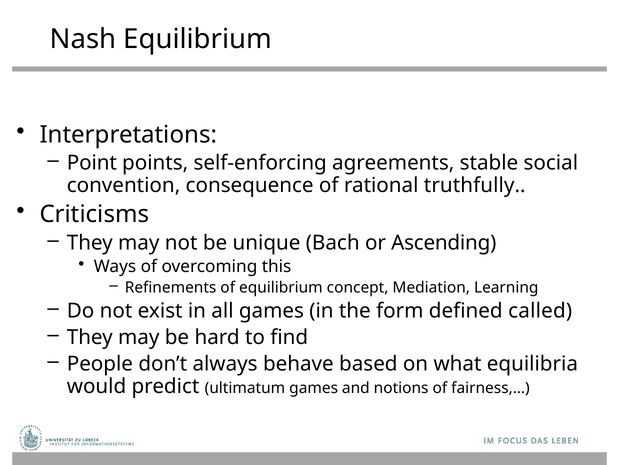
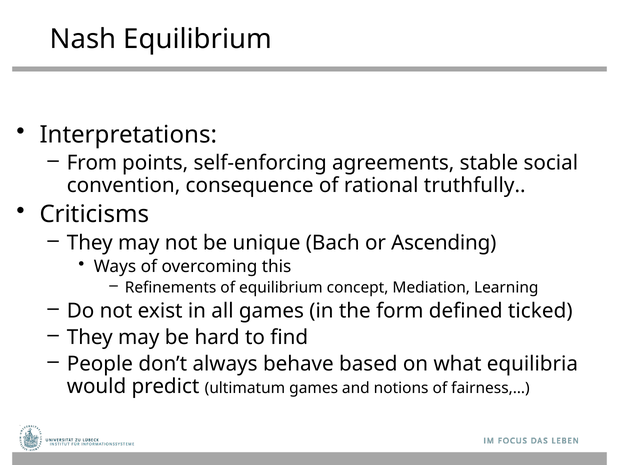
Point: Point -> From (92, 163)
called: called -> ticked (540, 311)
